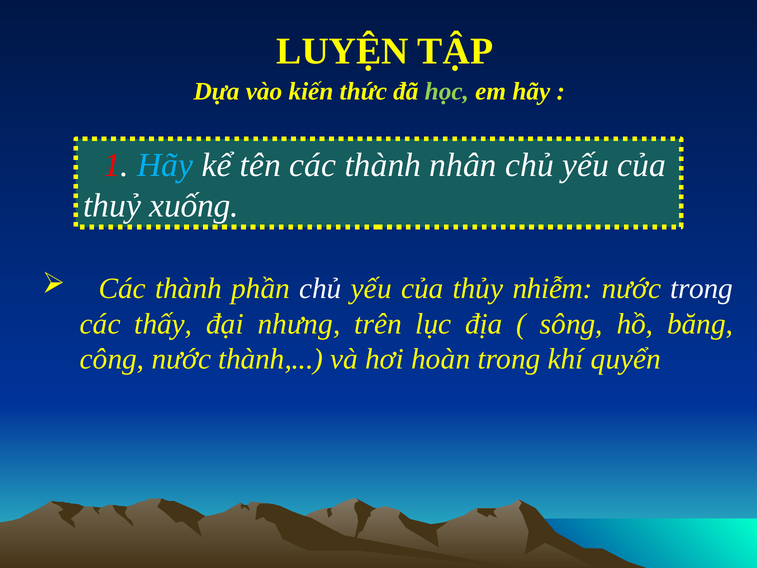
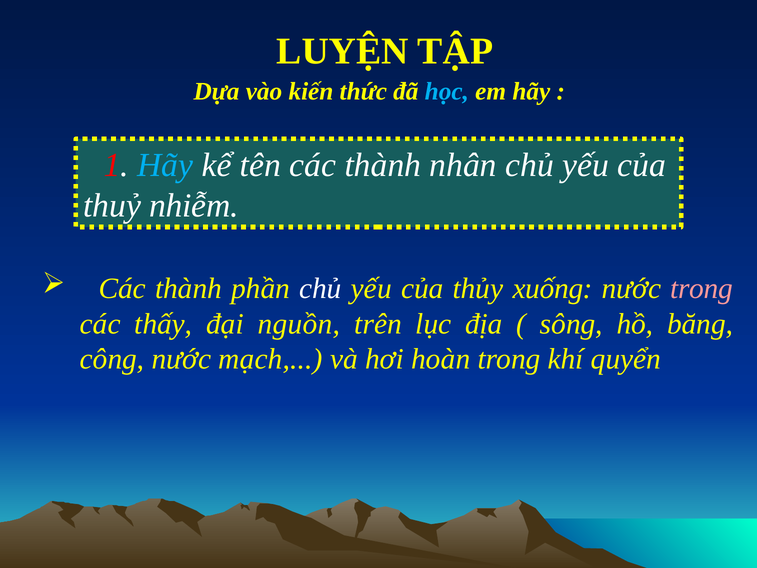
học colour: light green -> light blue (447, 91)
xuống: xuống -> nhiễm (194, 205)
nhiễm: nhiễm -> xuống (553, 288)
trong colour: white -> pink (702, 288)
nhưng: nhưng -> nguồn (299, 324)
nước thành: thành -> mạch (271, 359)
